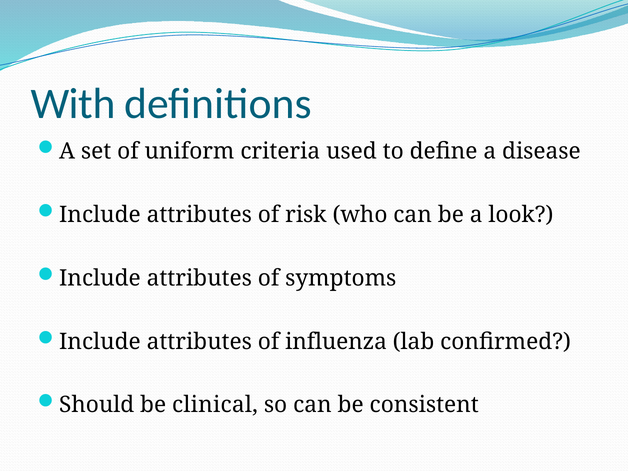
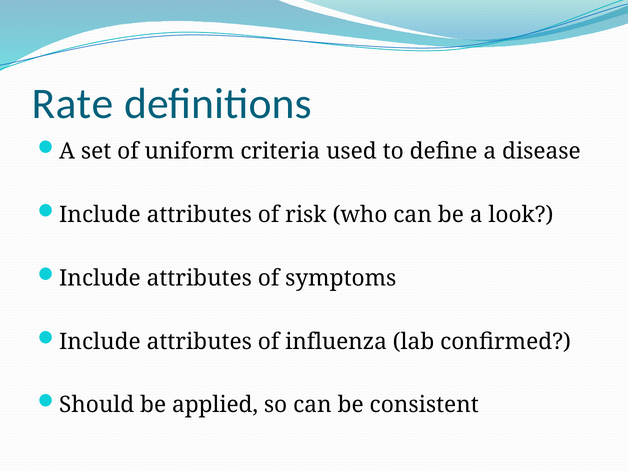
With: With -> Rate (73, 104)
clinical: clinical -> applied (215, 405)
